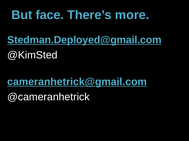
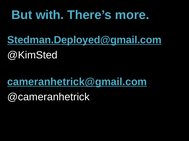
face: face -> with (50, 15)
